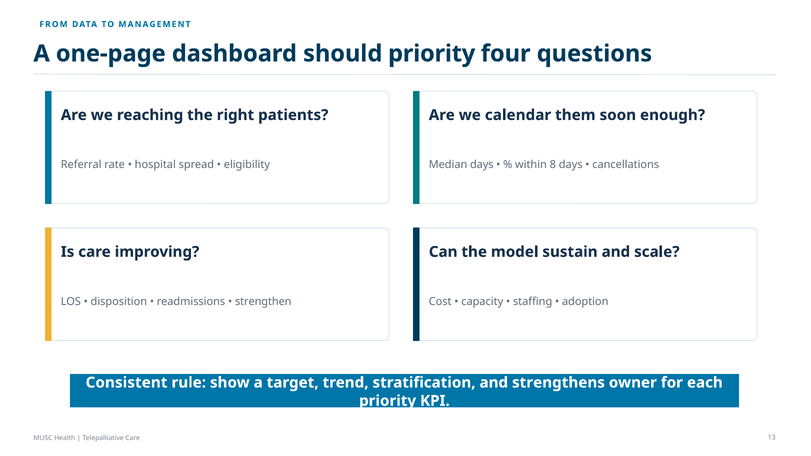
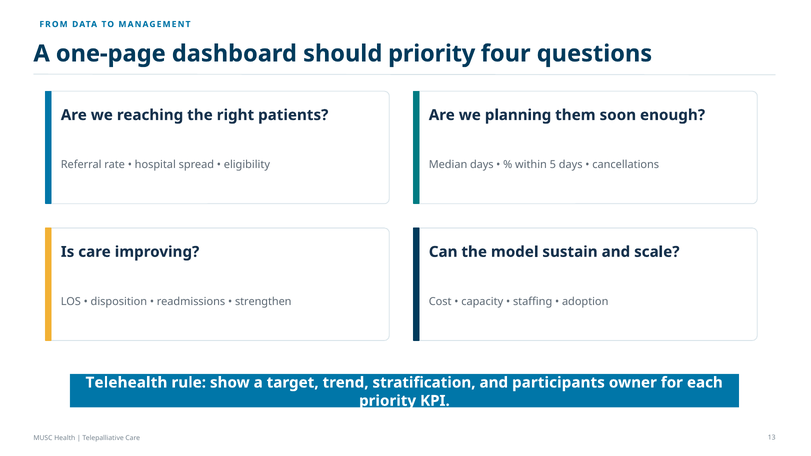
calendar: calendar -> planning (518, 115)
8: 8 -> 5 (553, 165)
Consistent: Consistent -> Telehealth (126, 383)
strengthens: strengthens -> participants (558, 383)
